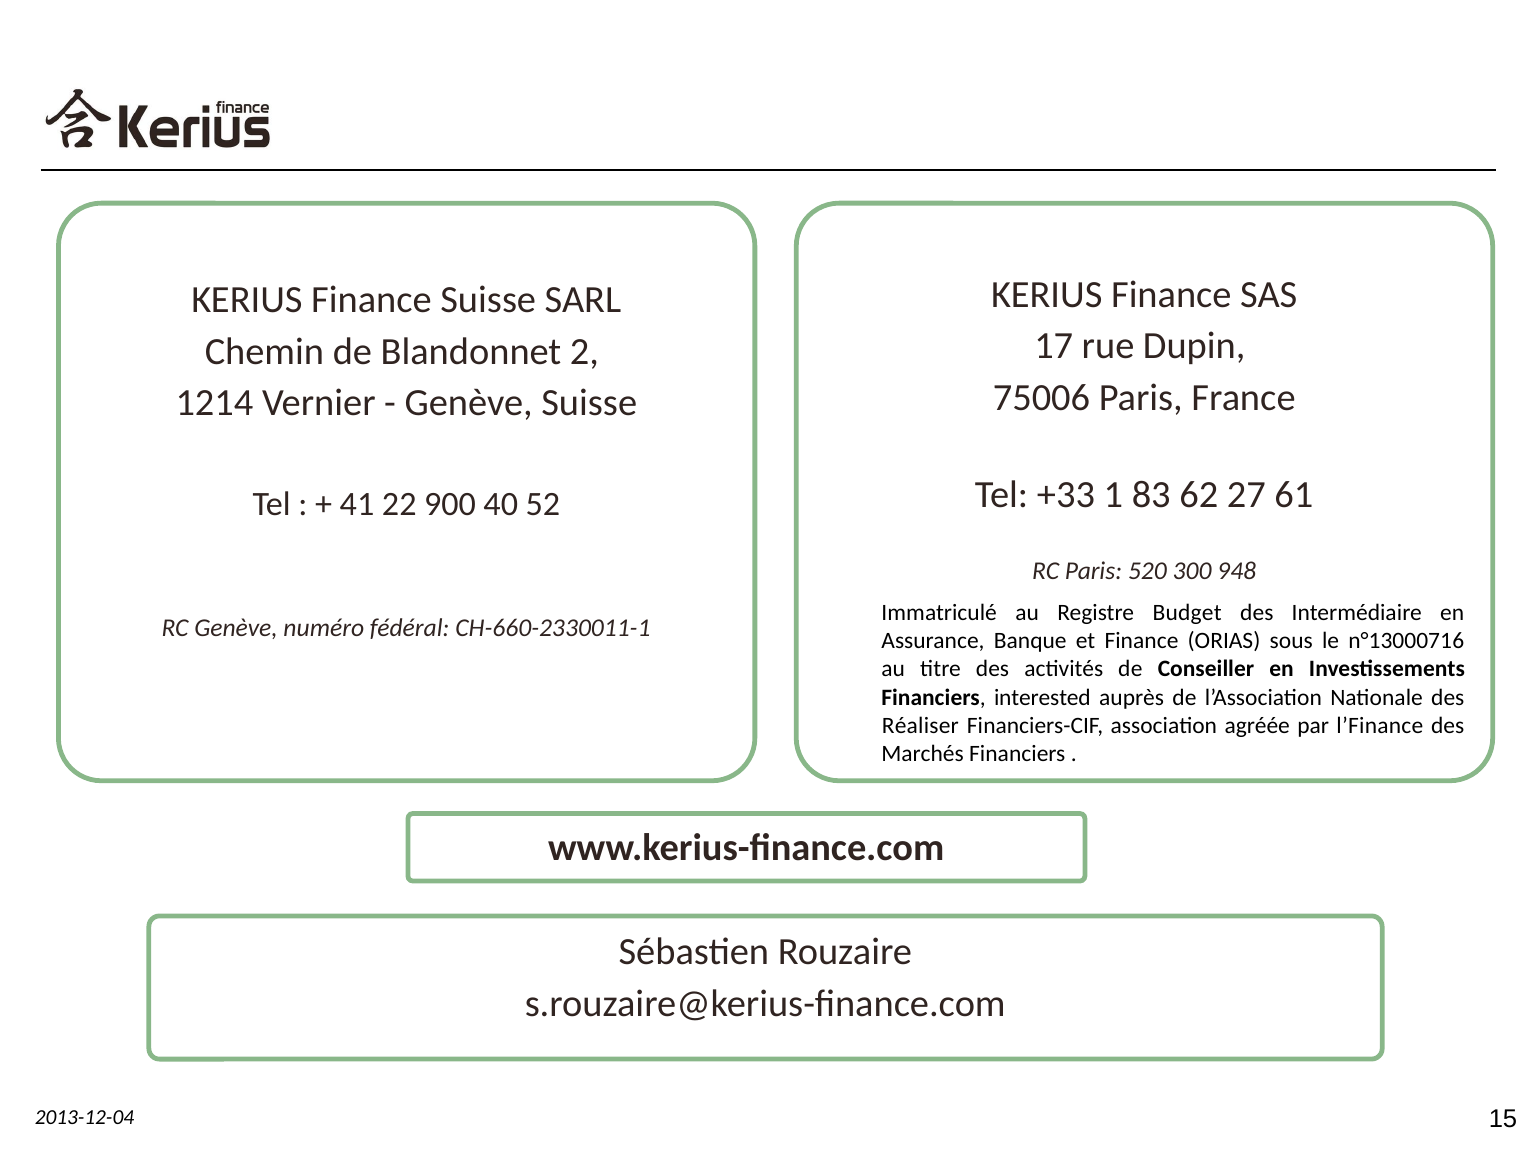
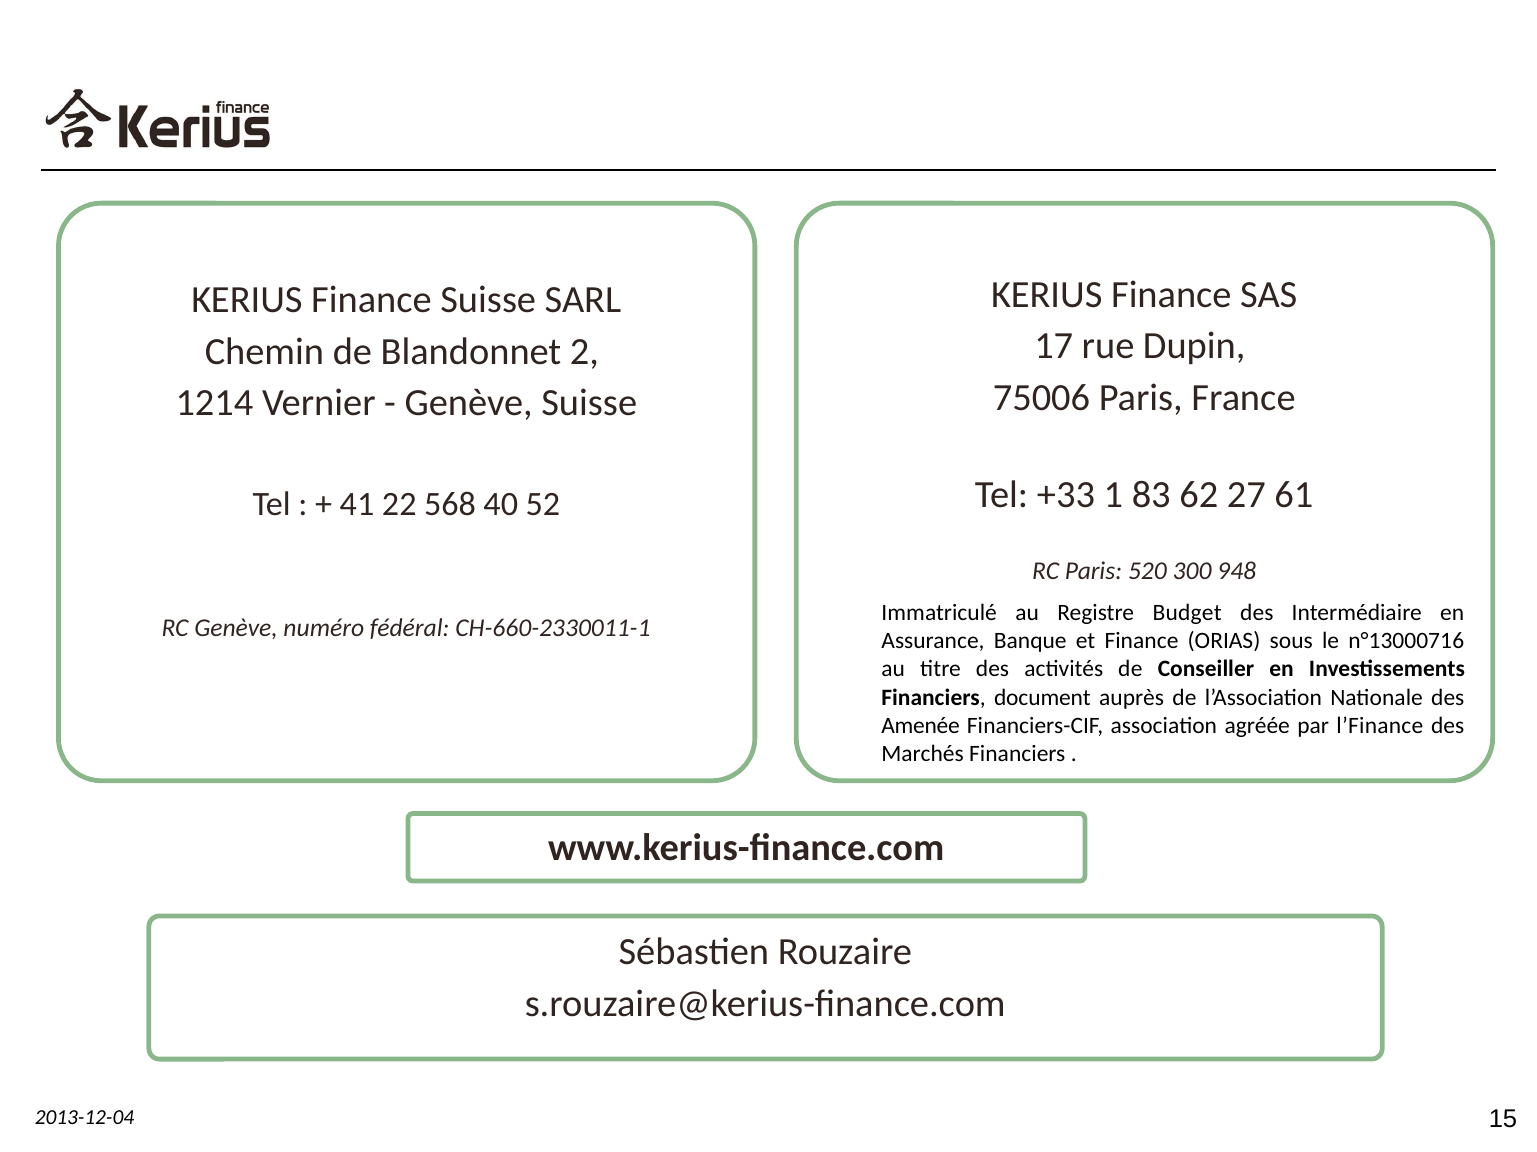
900: 900 -> 568 (450, 504)
interested: interested -> document (1042, 698)
Réaliser: Réaliser -> Amenée (921, 726)
